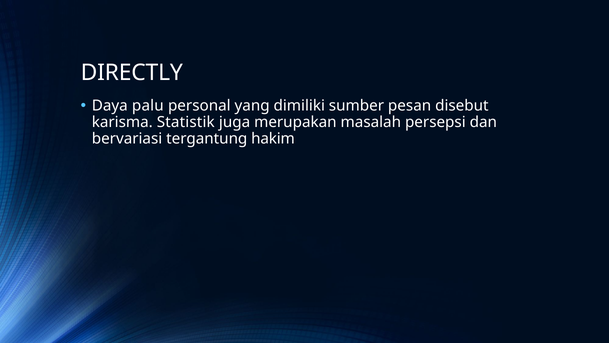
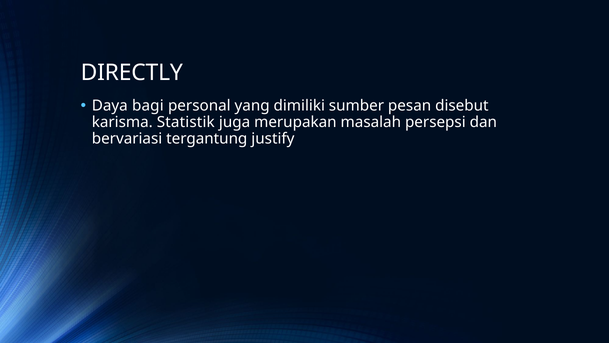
palu: palu -> bagi (148, 106)
hakim: hakim -> justify (273, 138)
